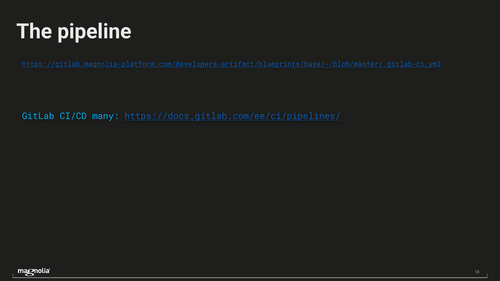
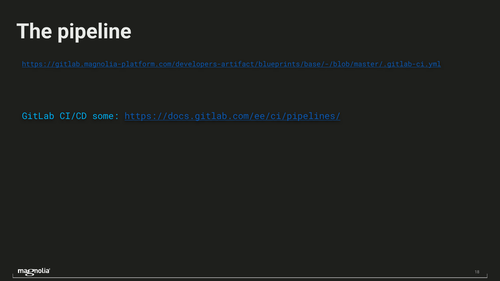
many: many -> some (106, 116)
